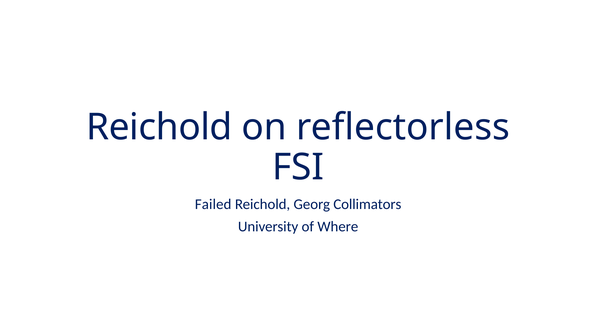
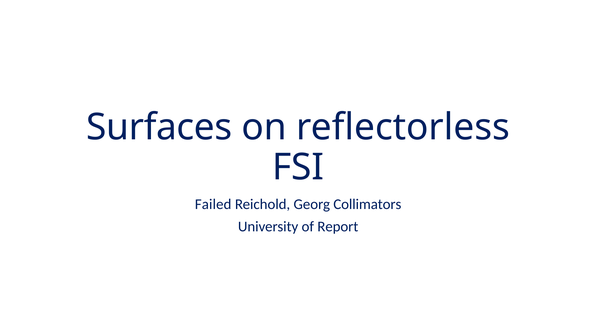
Reichold: Reichold -> Surfaces (159, 127)
Where: Where -> Report (338, 226)
